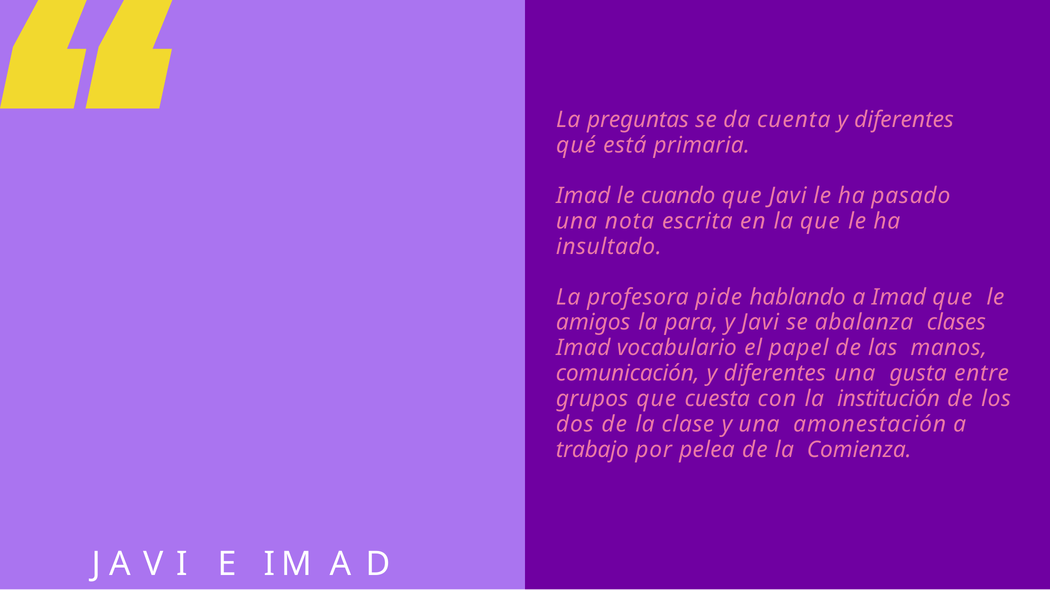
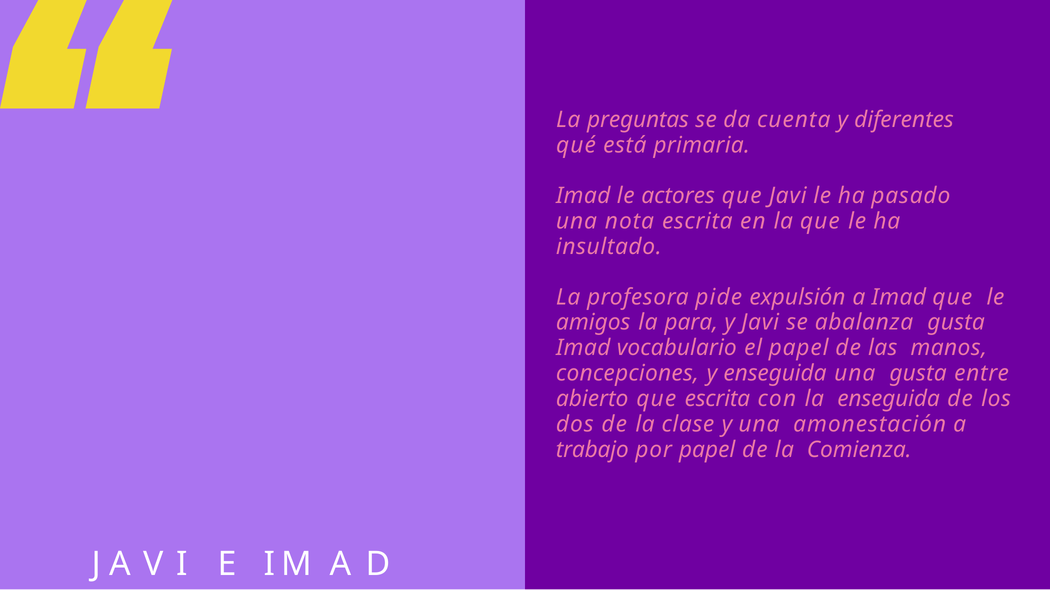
cuando: cuando -> actores (678, 196)
hablando: hablando -> expulsión (797, 297)
abalanza clases: clases -> gusta (956, 323)
comunicación: comunicación -> concepciones (627, 374)
diferentes: diferentes -> enseguida (775, 374)
grupos: grupos -> abierto (592, 399)
que cuesta: cuesta -> escrita (717, 399)
la institución: institución -> enseguida (889, 399)
por pelea: pelea -> papel (707, 450)
